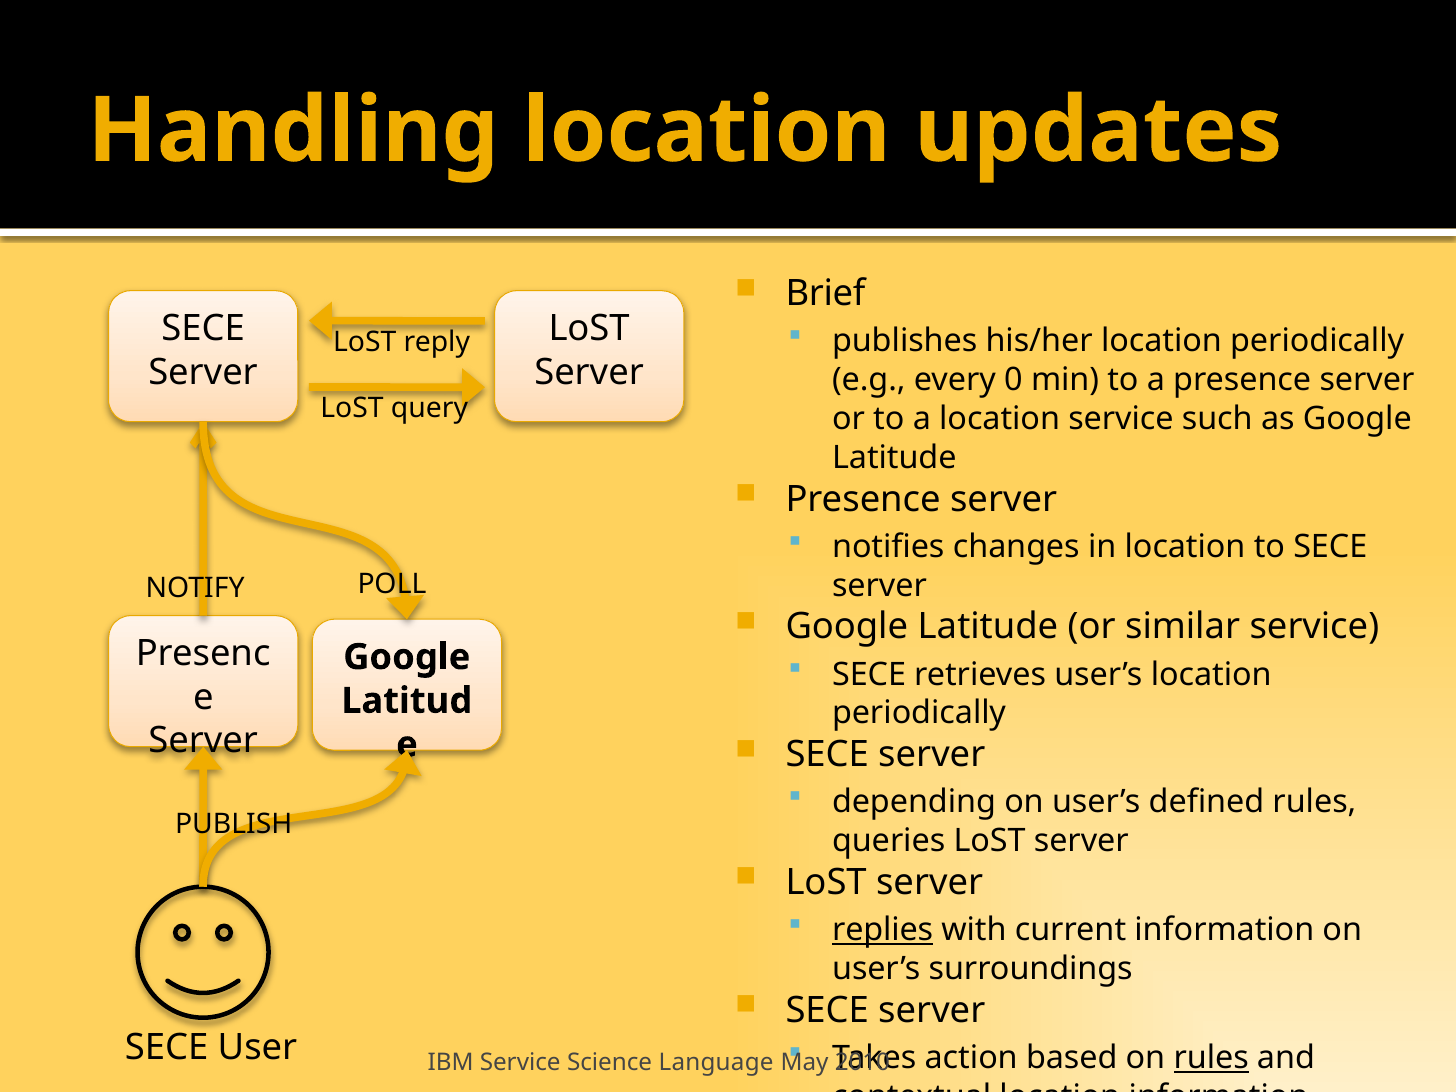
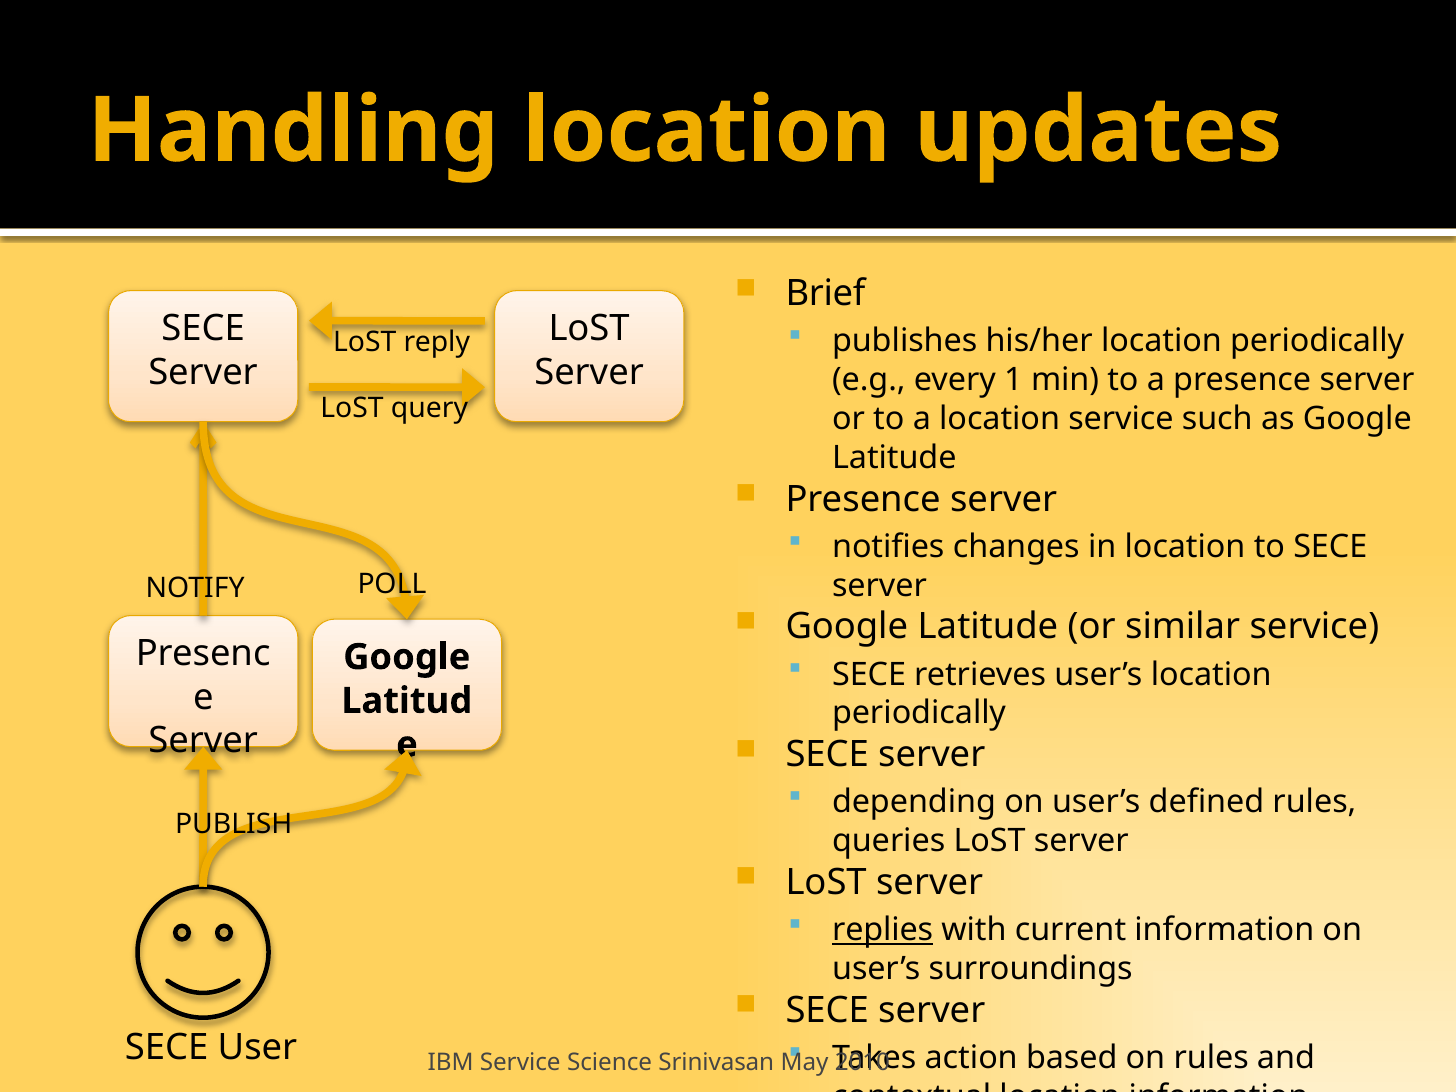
0: 0 -> 1 (1013, 380)
Language: Language -> Srinivasan (716, 1062)
rules underline: present -> none (1211, 1058)
